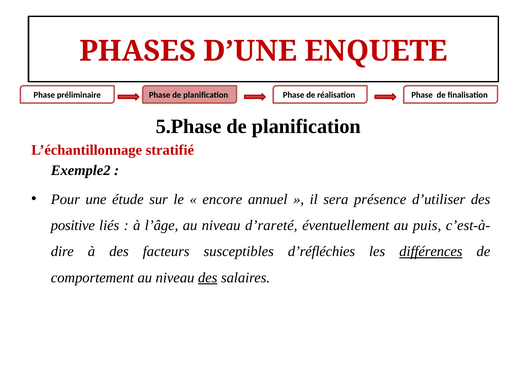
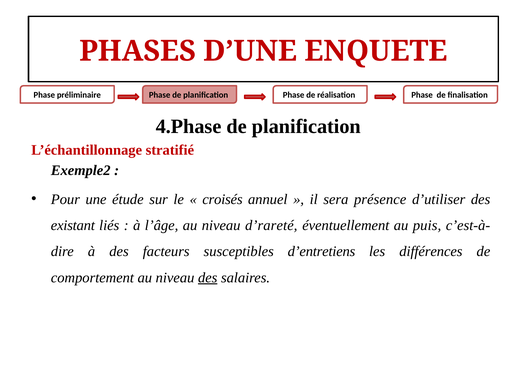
5.Phase: 5.Phase -> 4.Phase (189, 126)
encore: encore -> croisés (222, 199)
positive: positive -> existant (73, 225)
d’réfléchies: d’réfléchies -> d’entretiens (321, 251)
différences underline: present -> none (431, 251)
